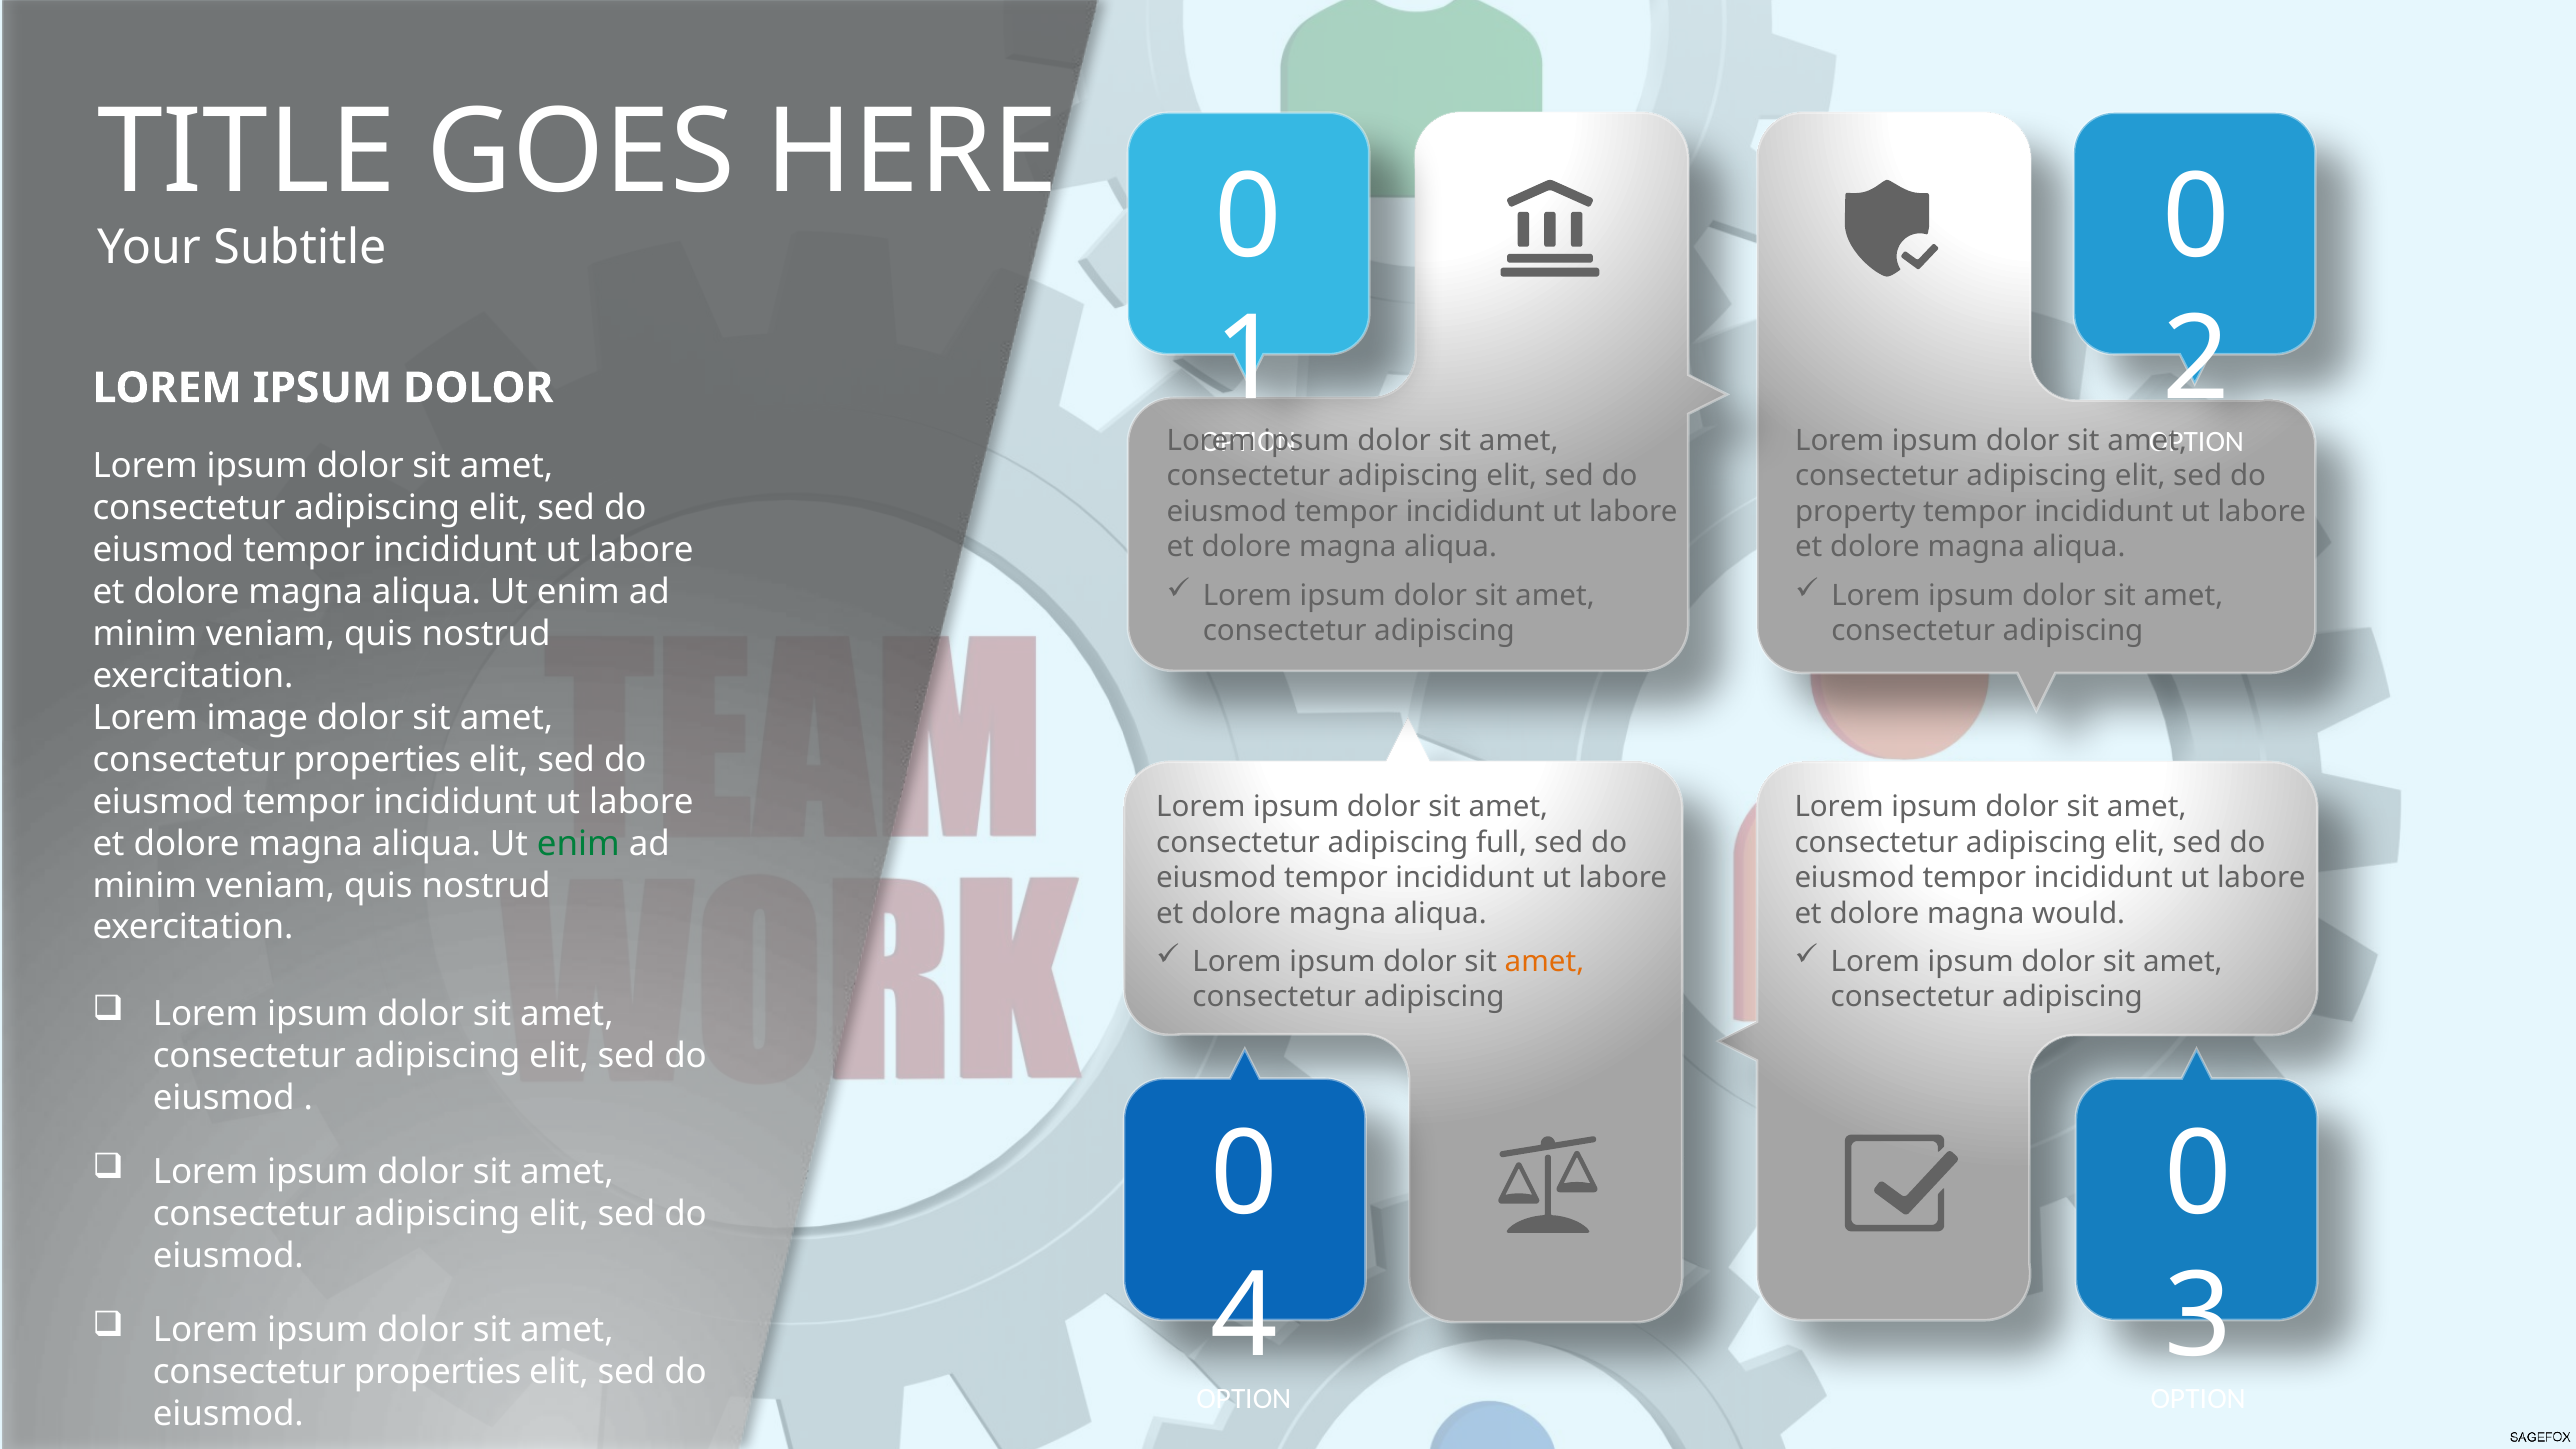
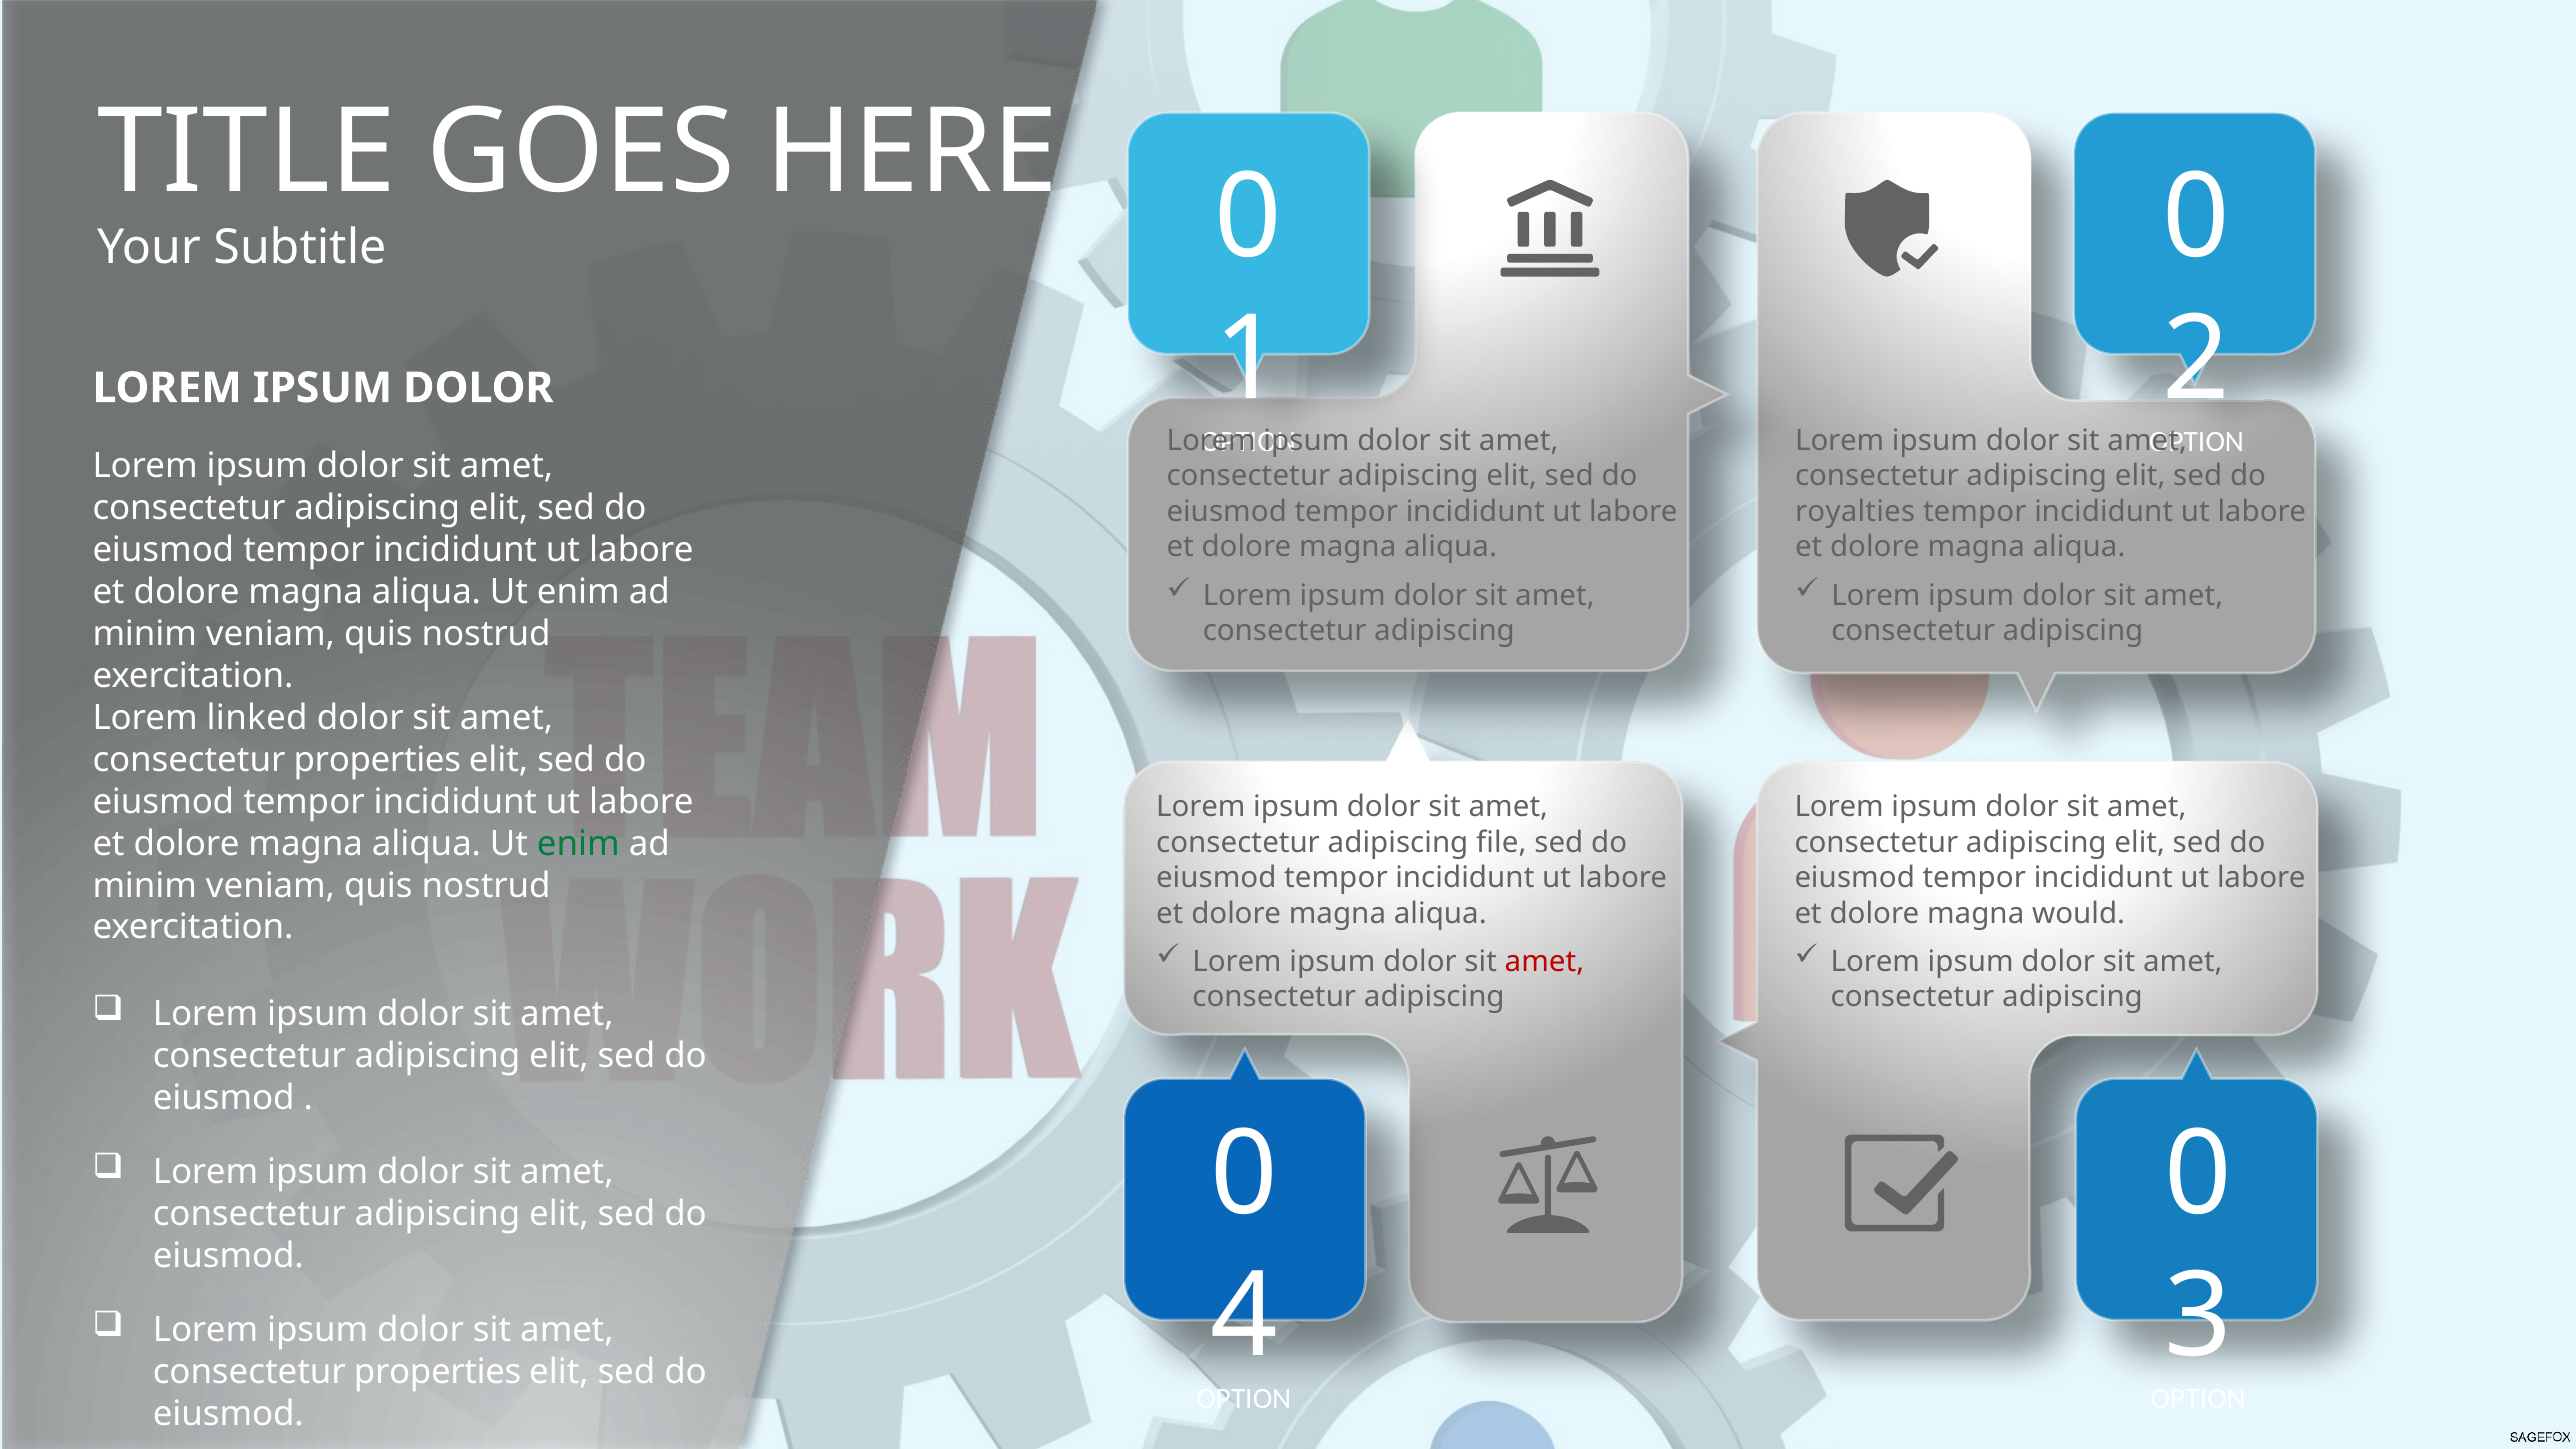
property: property -> royalties (1855, 512)
image: image -> linked (257, 718)
full: full -> file (1501, 842)
amet colour: orange -> red (1544, 962)
